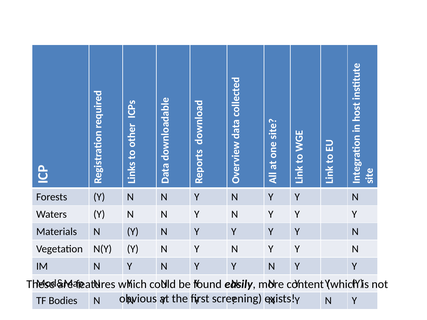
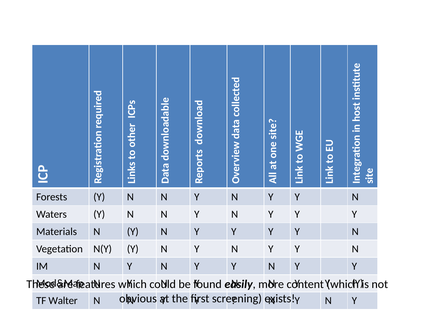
Bodies: Bodies -> Walter (63, 301)
